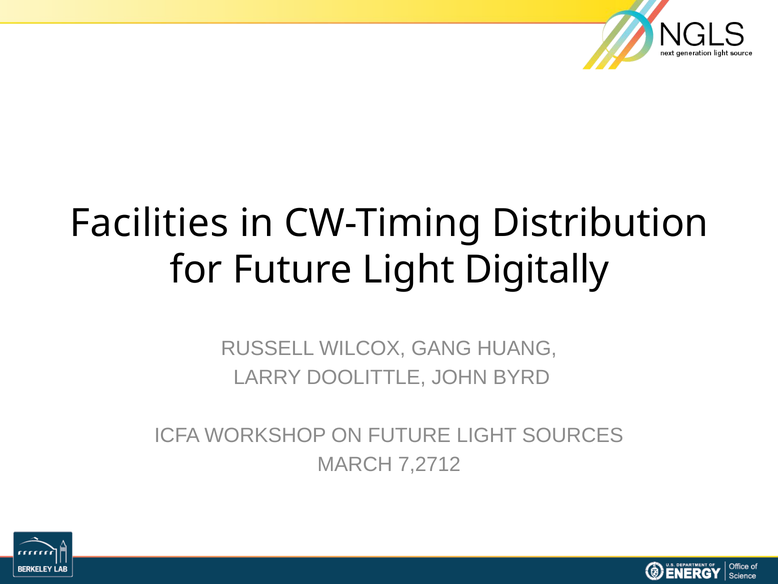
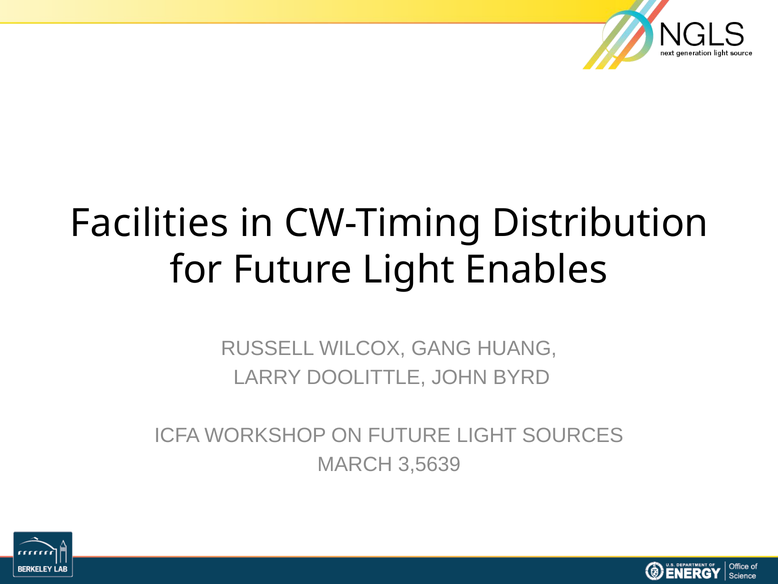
Digitally: Digitally -> Enables (536, 270)
7,2712: 7,2712 -> 3,5639 (429, 464)
